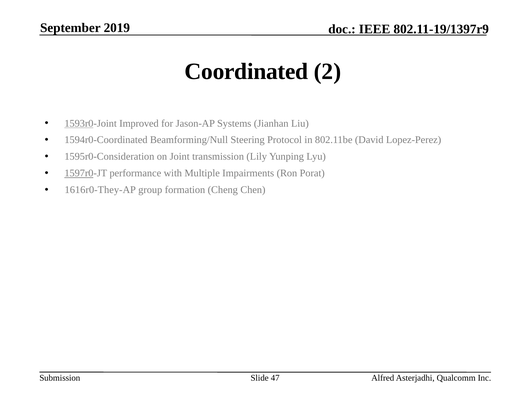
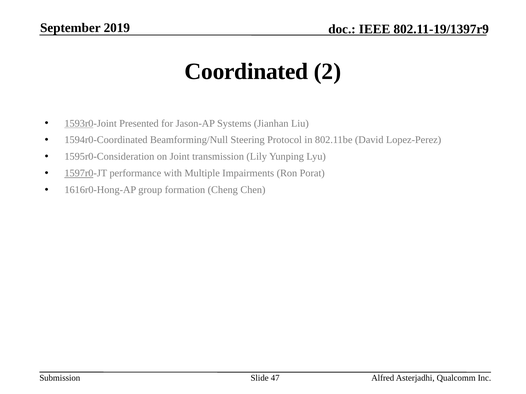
Improved: Improved -> Presented (139, 123)
1616r0-They-AP: 1616r0-They-AP -> 1616r0-Hong-AP (100, 190)
